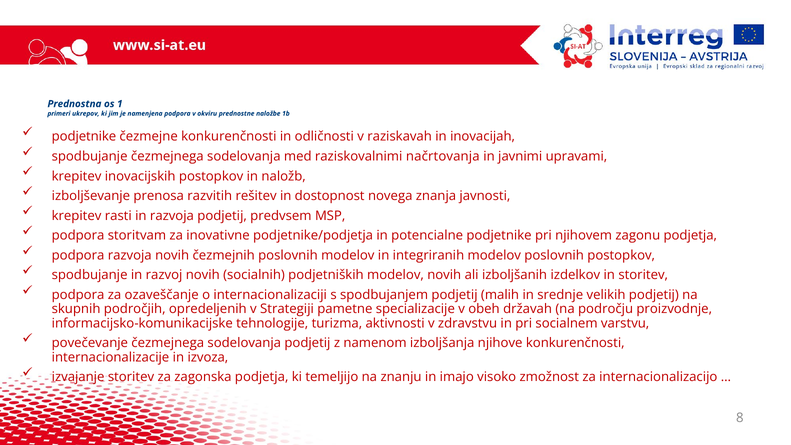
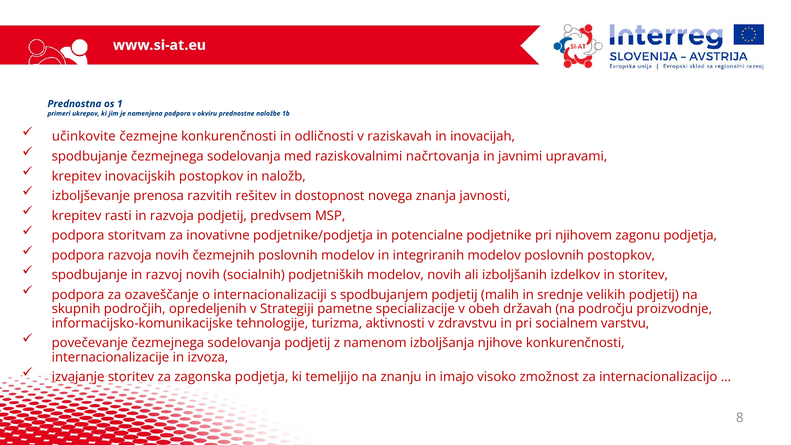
podjetnike: podjetnike -> učinkovite (84, 137)
